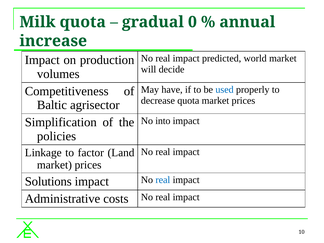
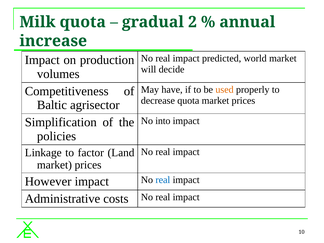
0: 0 -> 2 (192, 22)
used colour: blue -> orange (225, 90)
Solutions: Solutions -> However (48, 182)
